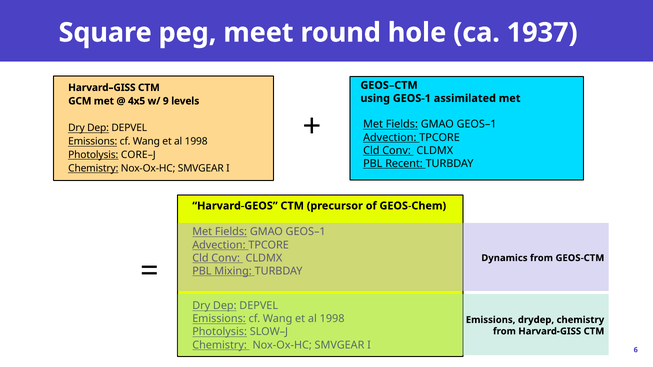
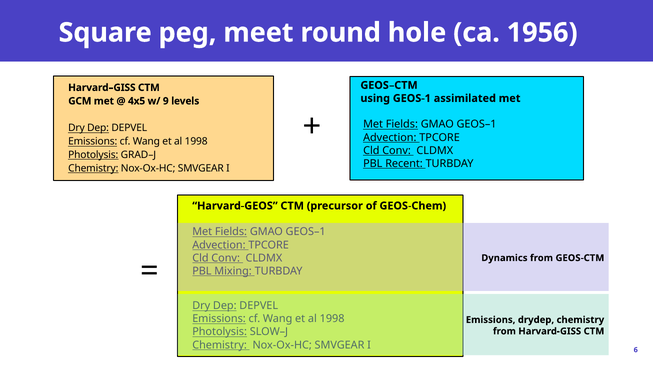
1937: 1937 -> 1956 (542, 33)
CORE–J: CORE–J -> GRAD–J (138, 155)
